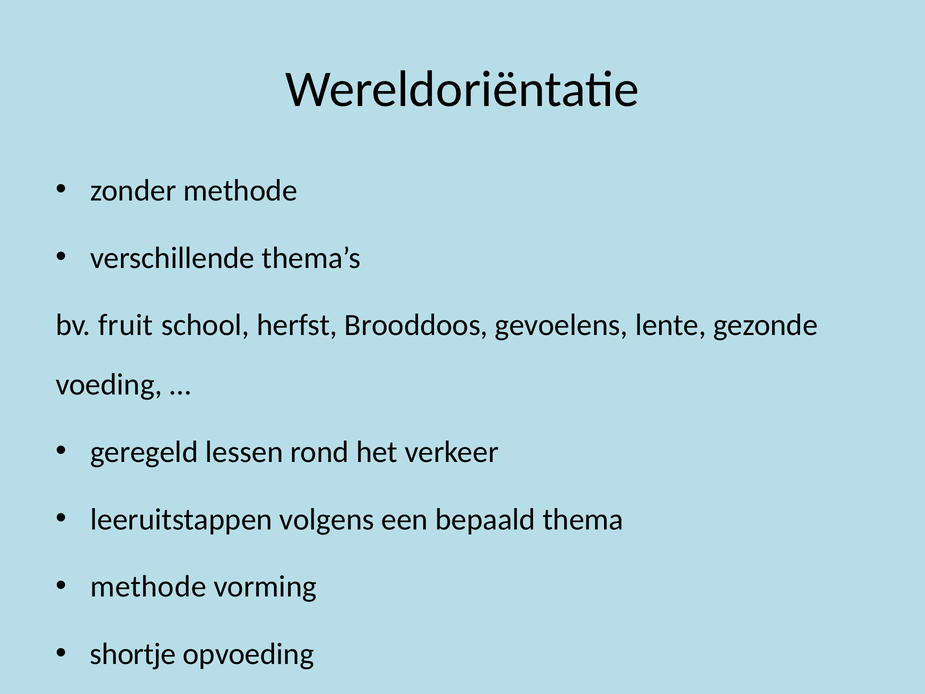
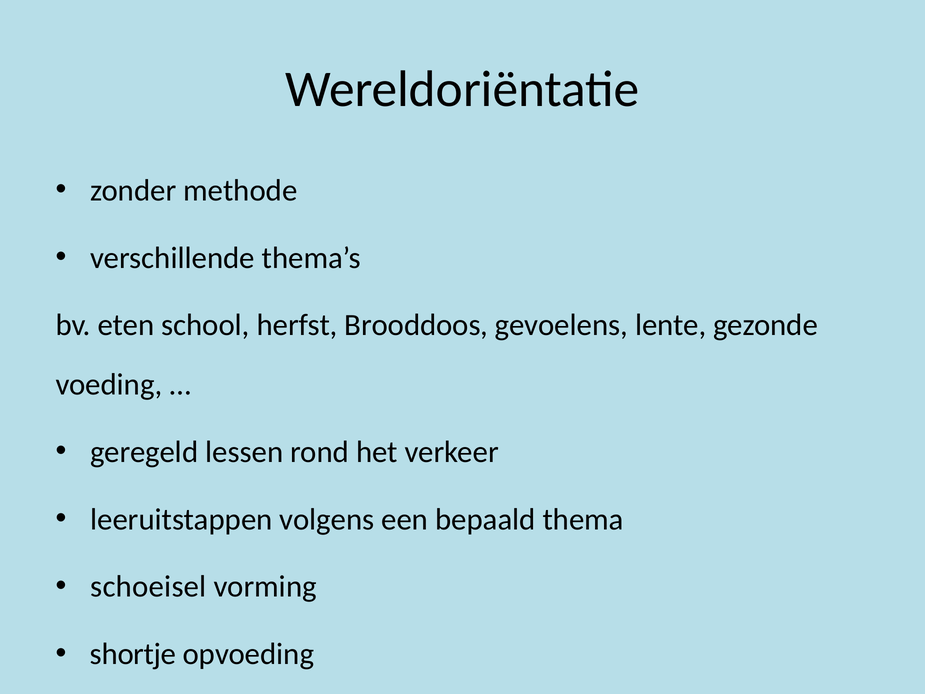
fruit: fruit -> eten (126, 325)
methode: methode -> schoeisel (148, 587)
